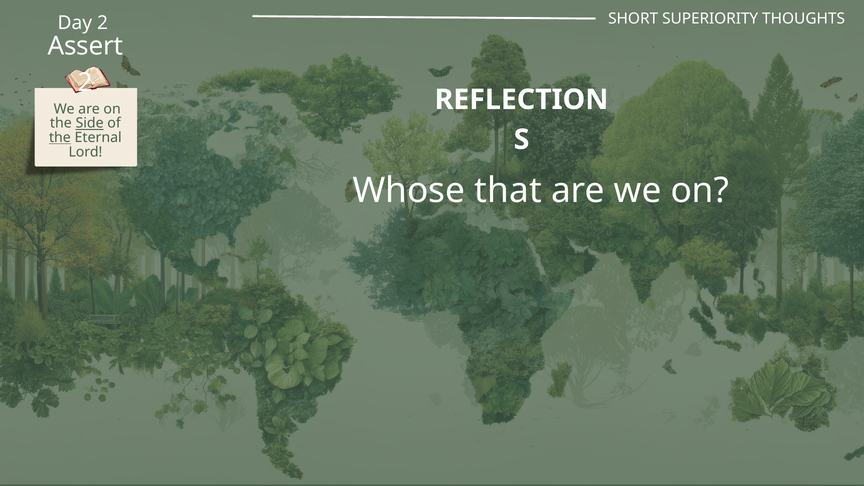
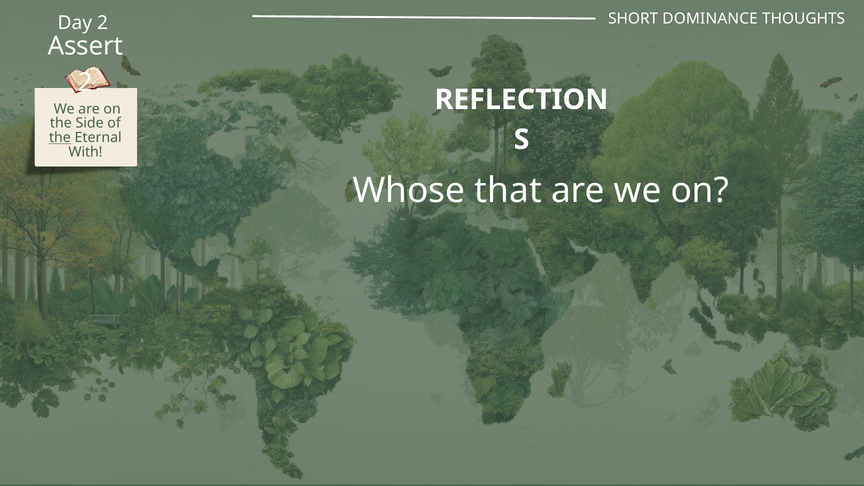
SUPERIORITY: SUPERIORITY -> DOMINANCE (710, 19)
Side underline: present -> none (90, 123)
Lord: Lord -> With (85, 152)
